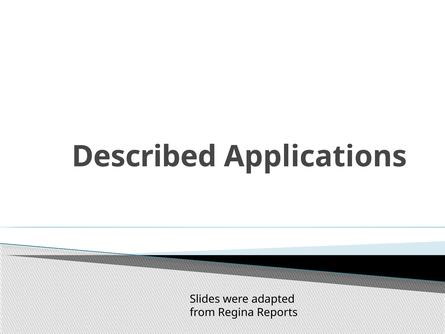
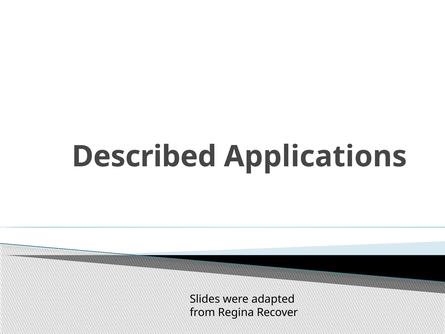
Reports: Reports -> Recover (277, 312)
